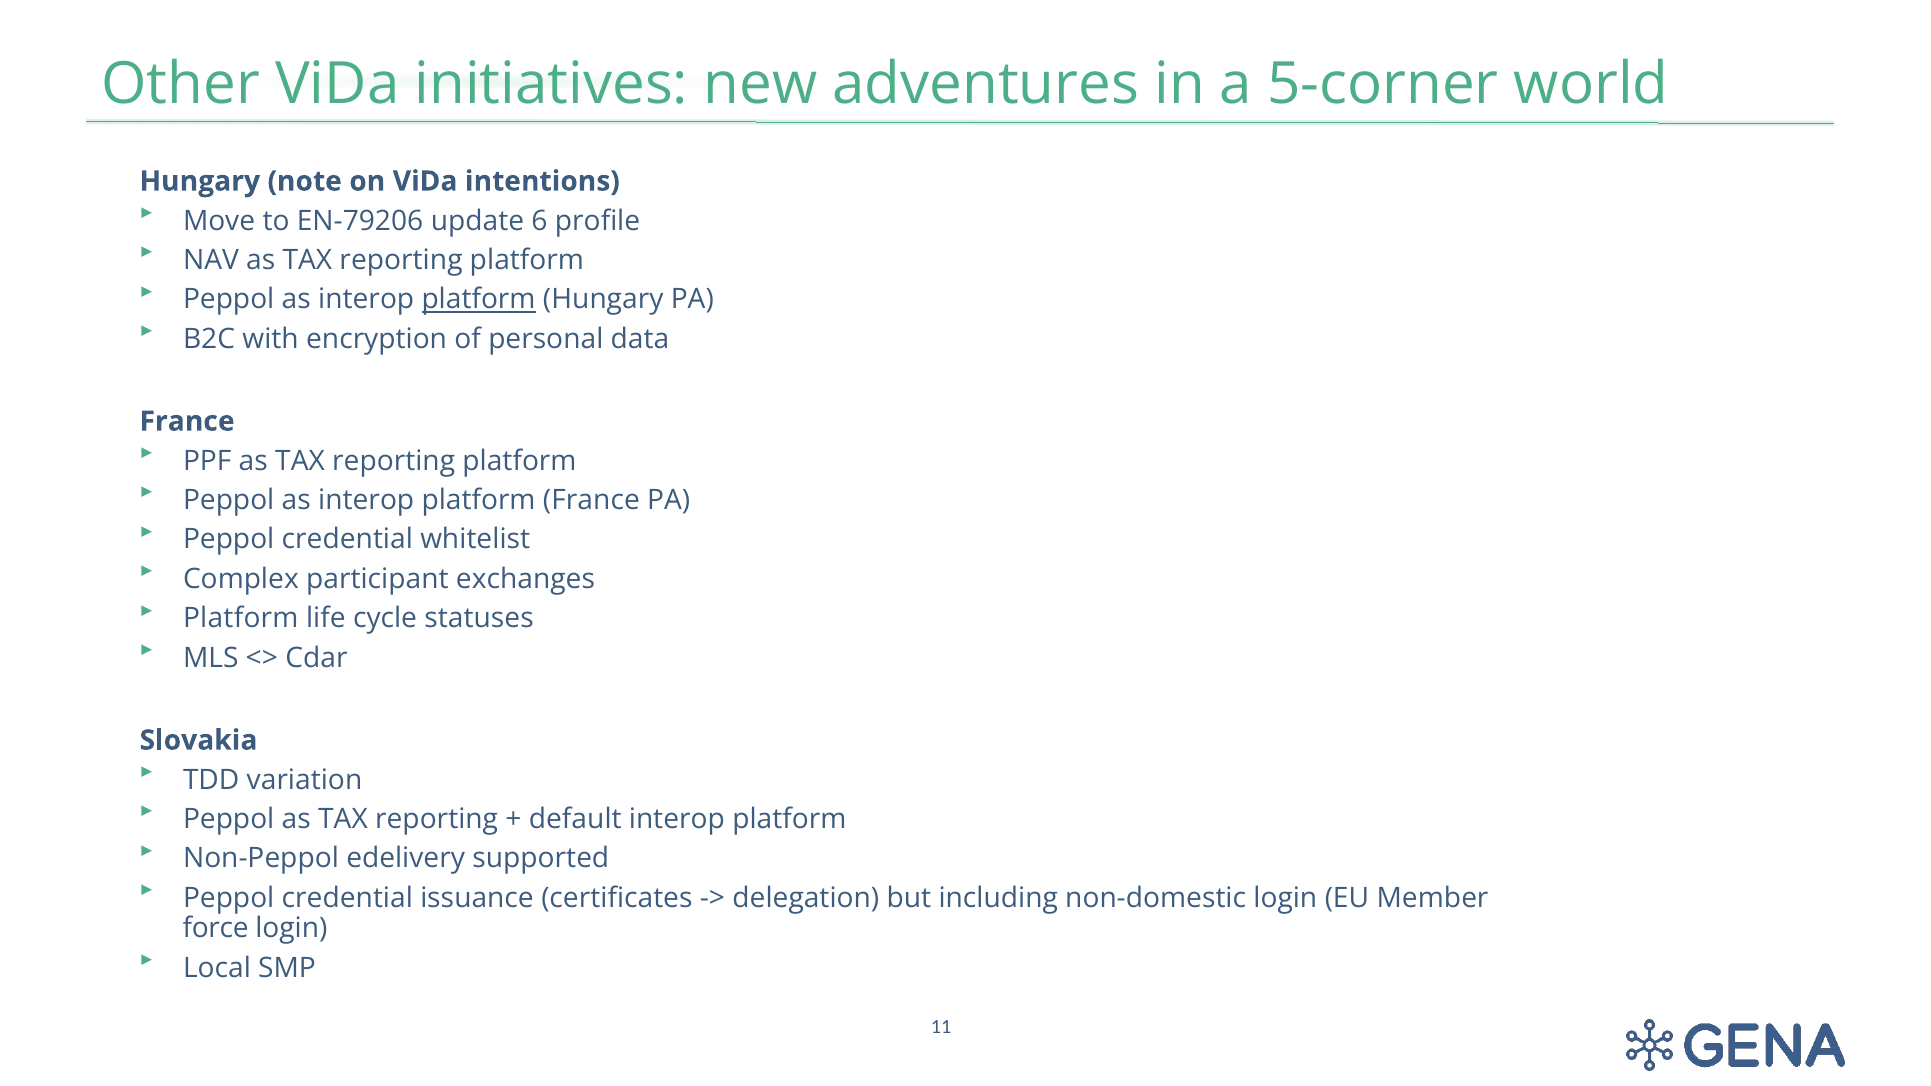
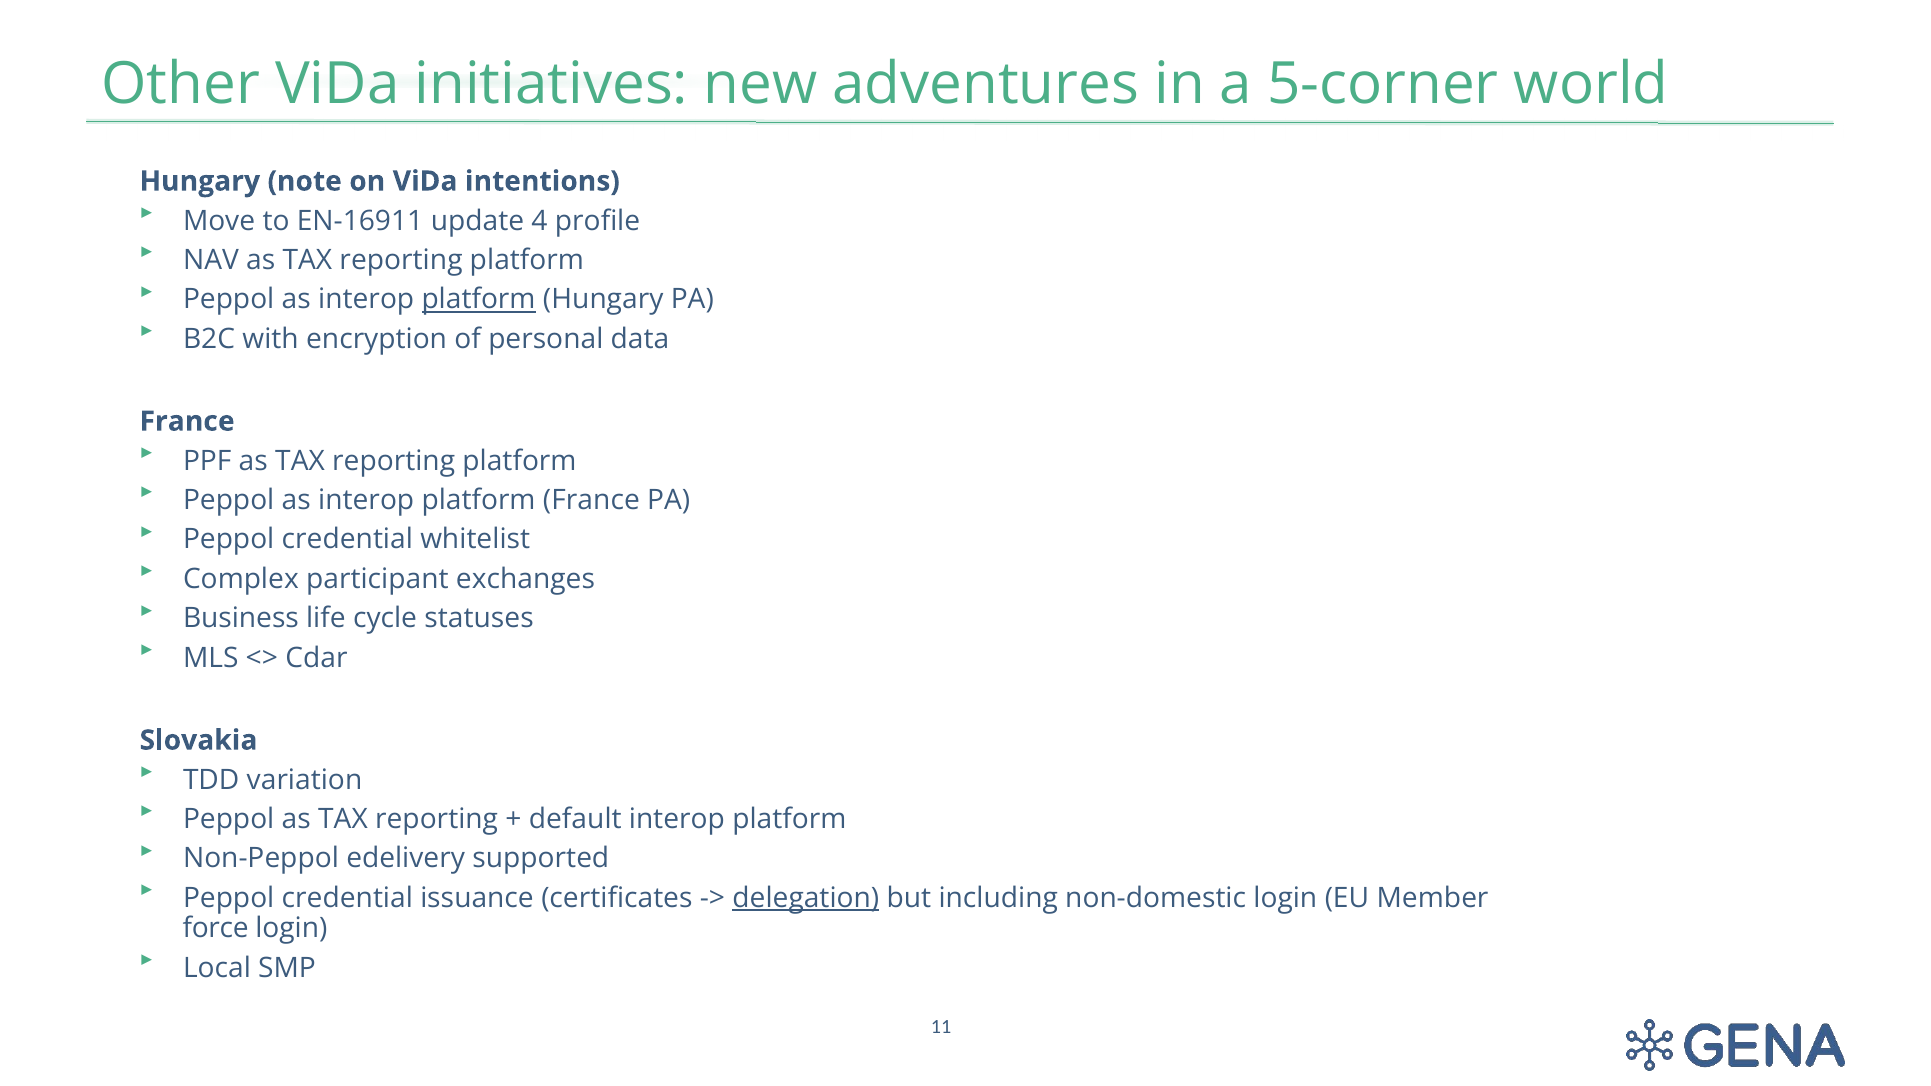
EN-79206: EN-79206 -> EN-16911 (360, 221)
6: 6 -> 4 (539, 221)
Platform: Platform -> Business (241, 619)
delegation underline: none -> present (806, 898)
